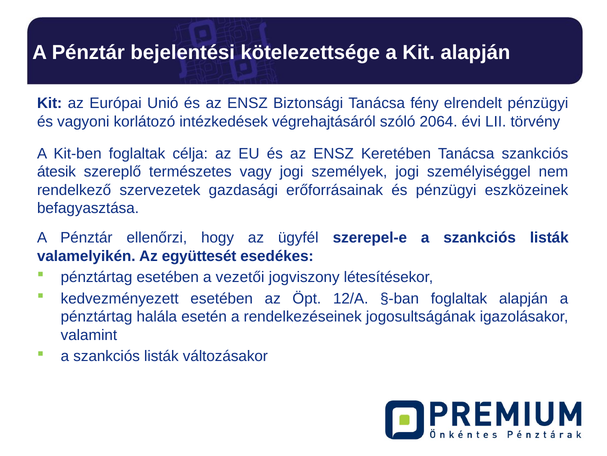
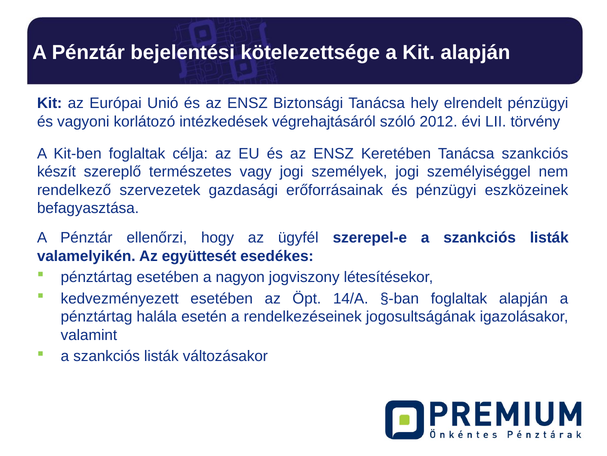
fény: fény -> hely (424, 103)
2064: 2064 -> 2012 (438, 122)
átesik: átesik -> készít (56, 172)
vezetői: vezetői -> nagyon (240, 277)
12/A: 12/A -> 14/A (351, 298)
